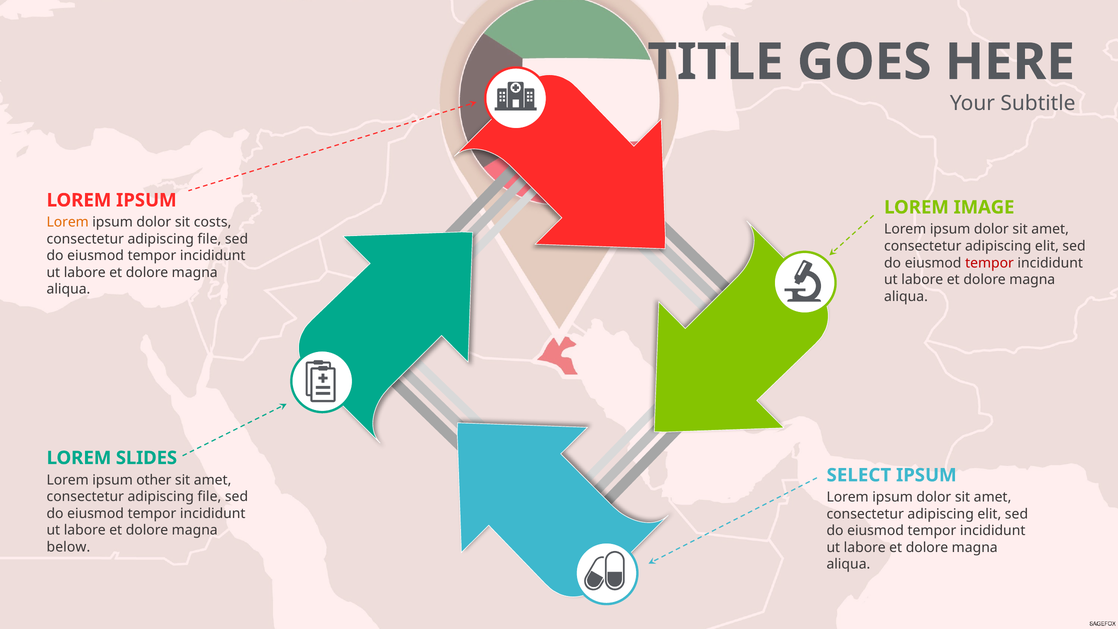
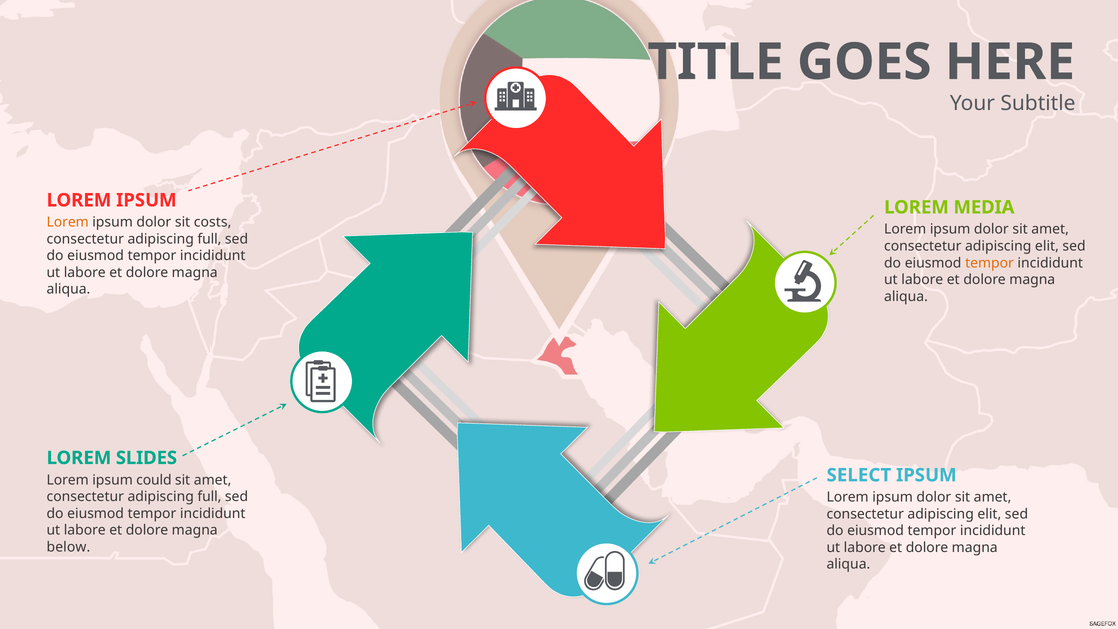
IMAGE: IMAGE -> MEDIA (984, 207)
file: file -> full (209, 239)
tempor colour: red -> orange (990, 263)
other: other -> could (154, 480)
file: file -> full (209, 497)
